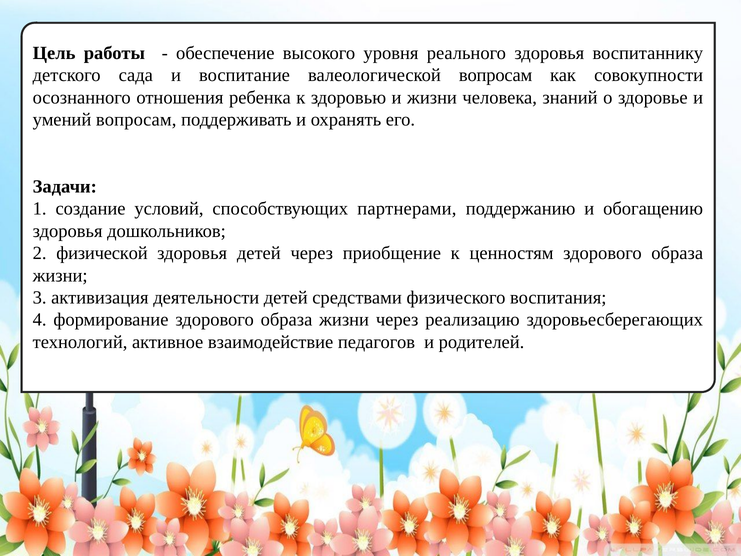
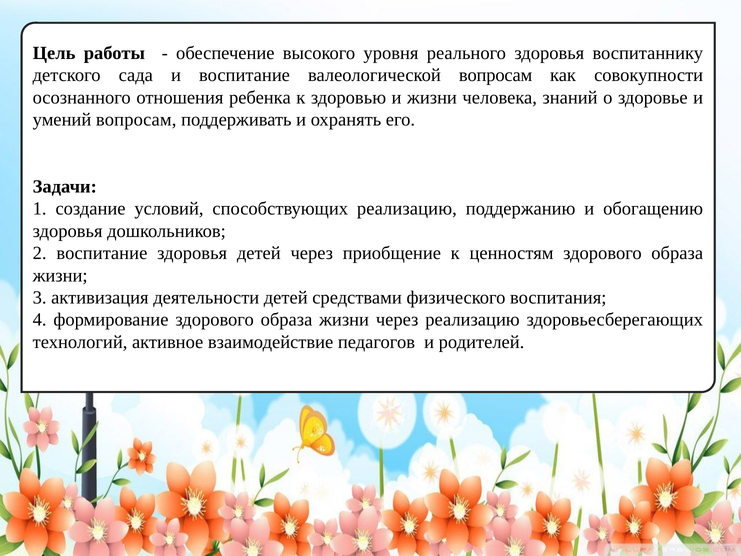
способствующих партнерами: партнерами -> реализацию (407, 209)
2 физической: физической -> воспитание (102, 253)
